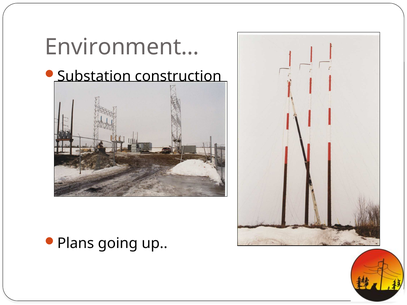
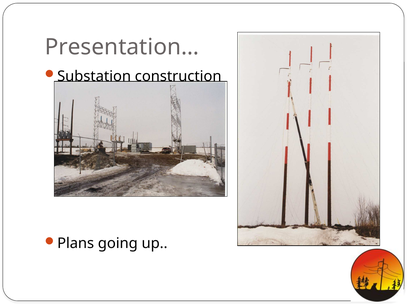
Environment…: Environment… -> Presentation… (122, 47)
